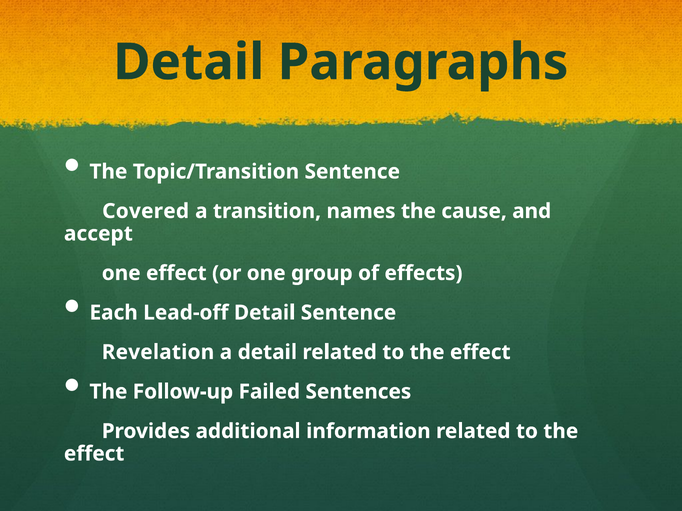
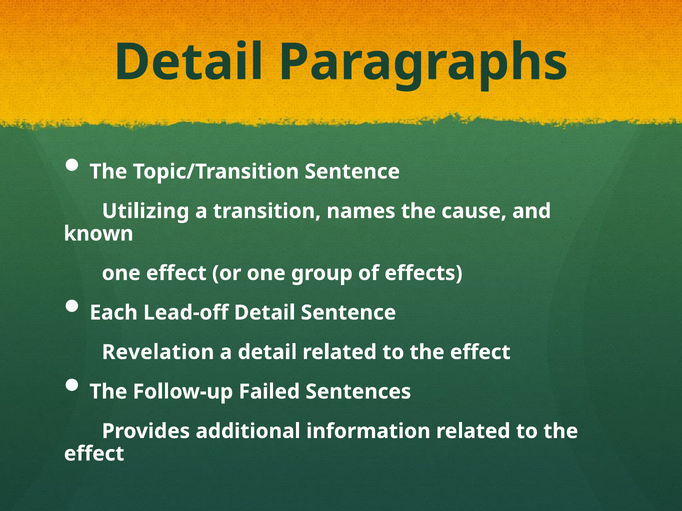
Covered: Covered -> Utilizing (146, 211)
accept: accept -> known (99, 234)
